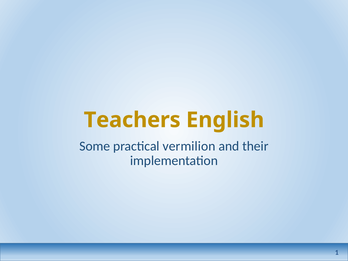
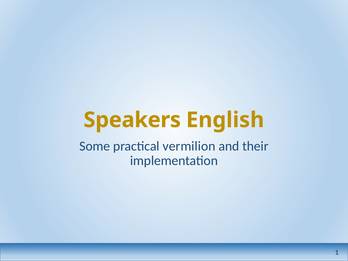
Teachers: Teachers -> Speakers (132, 120)
